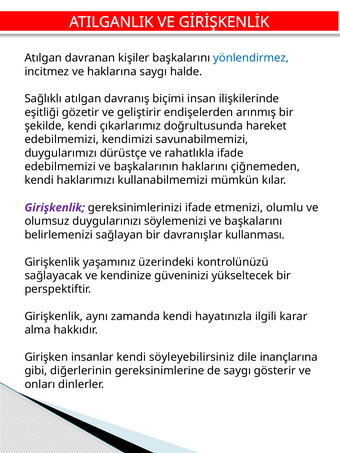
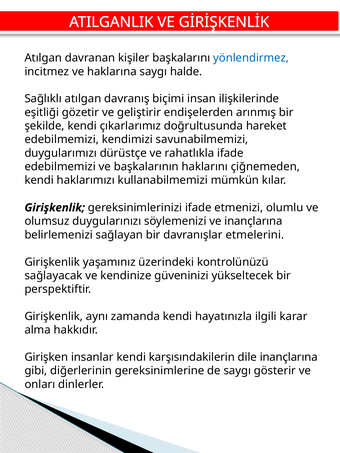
Girişkenlik colour: purple -> black (55, 208)
ve başkalarını: başkalarını -> inançlarına (253, 221)
kullanması: kullanması -> etmelerini (255, 235)
söyleyebilirsiniz: söyleyebilirsiniz -> karşısındakilerin (192, 357)
